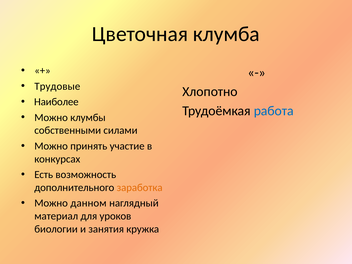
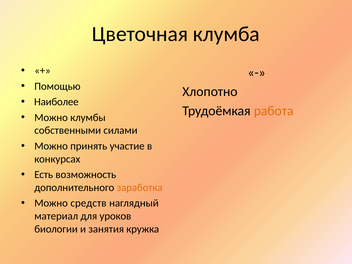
Трудовые: Трудовые -> Помощью (57, 86)
работа colour: blue -> orange (274, 111)
данном: данном -> средств (88, 203)
